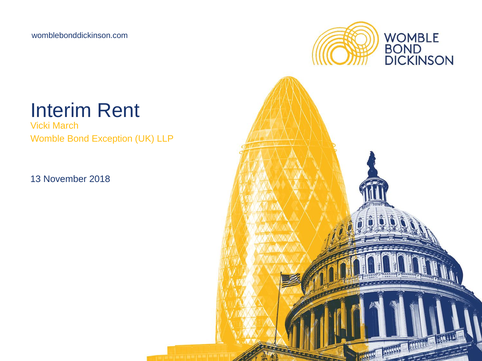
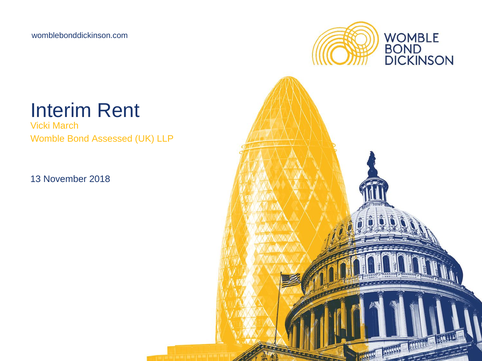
Exception: Exception -> Assessed (112, 139)
